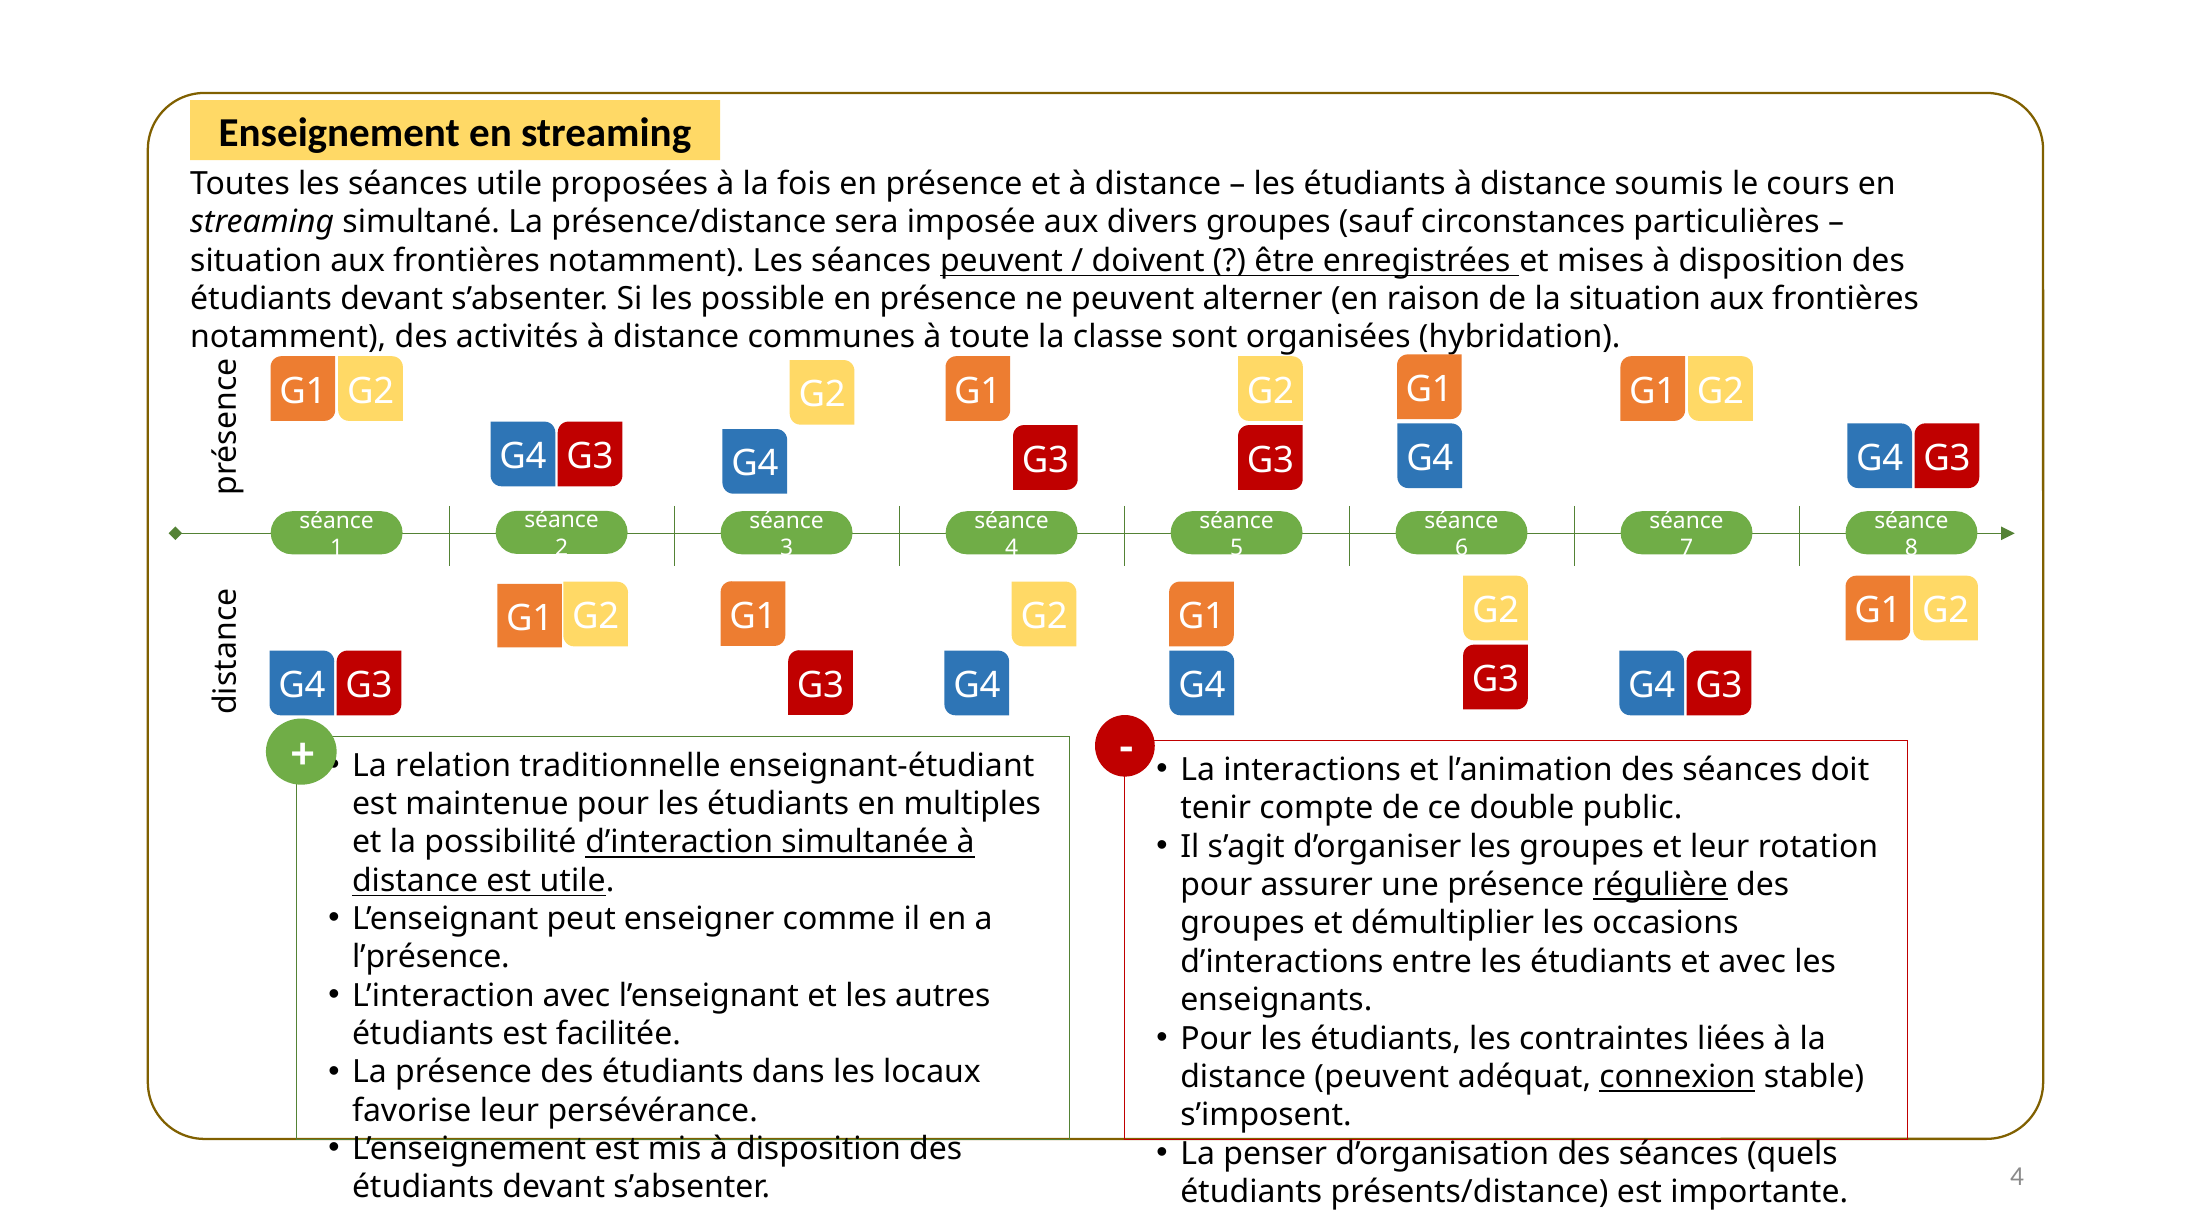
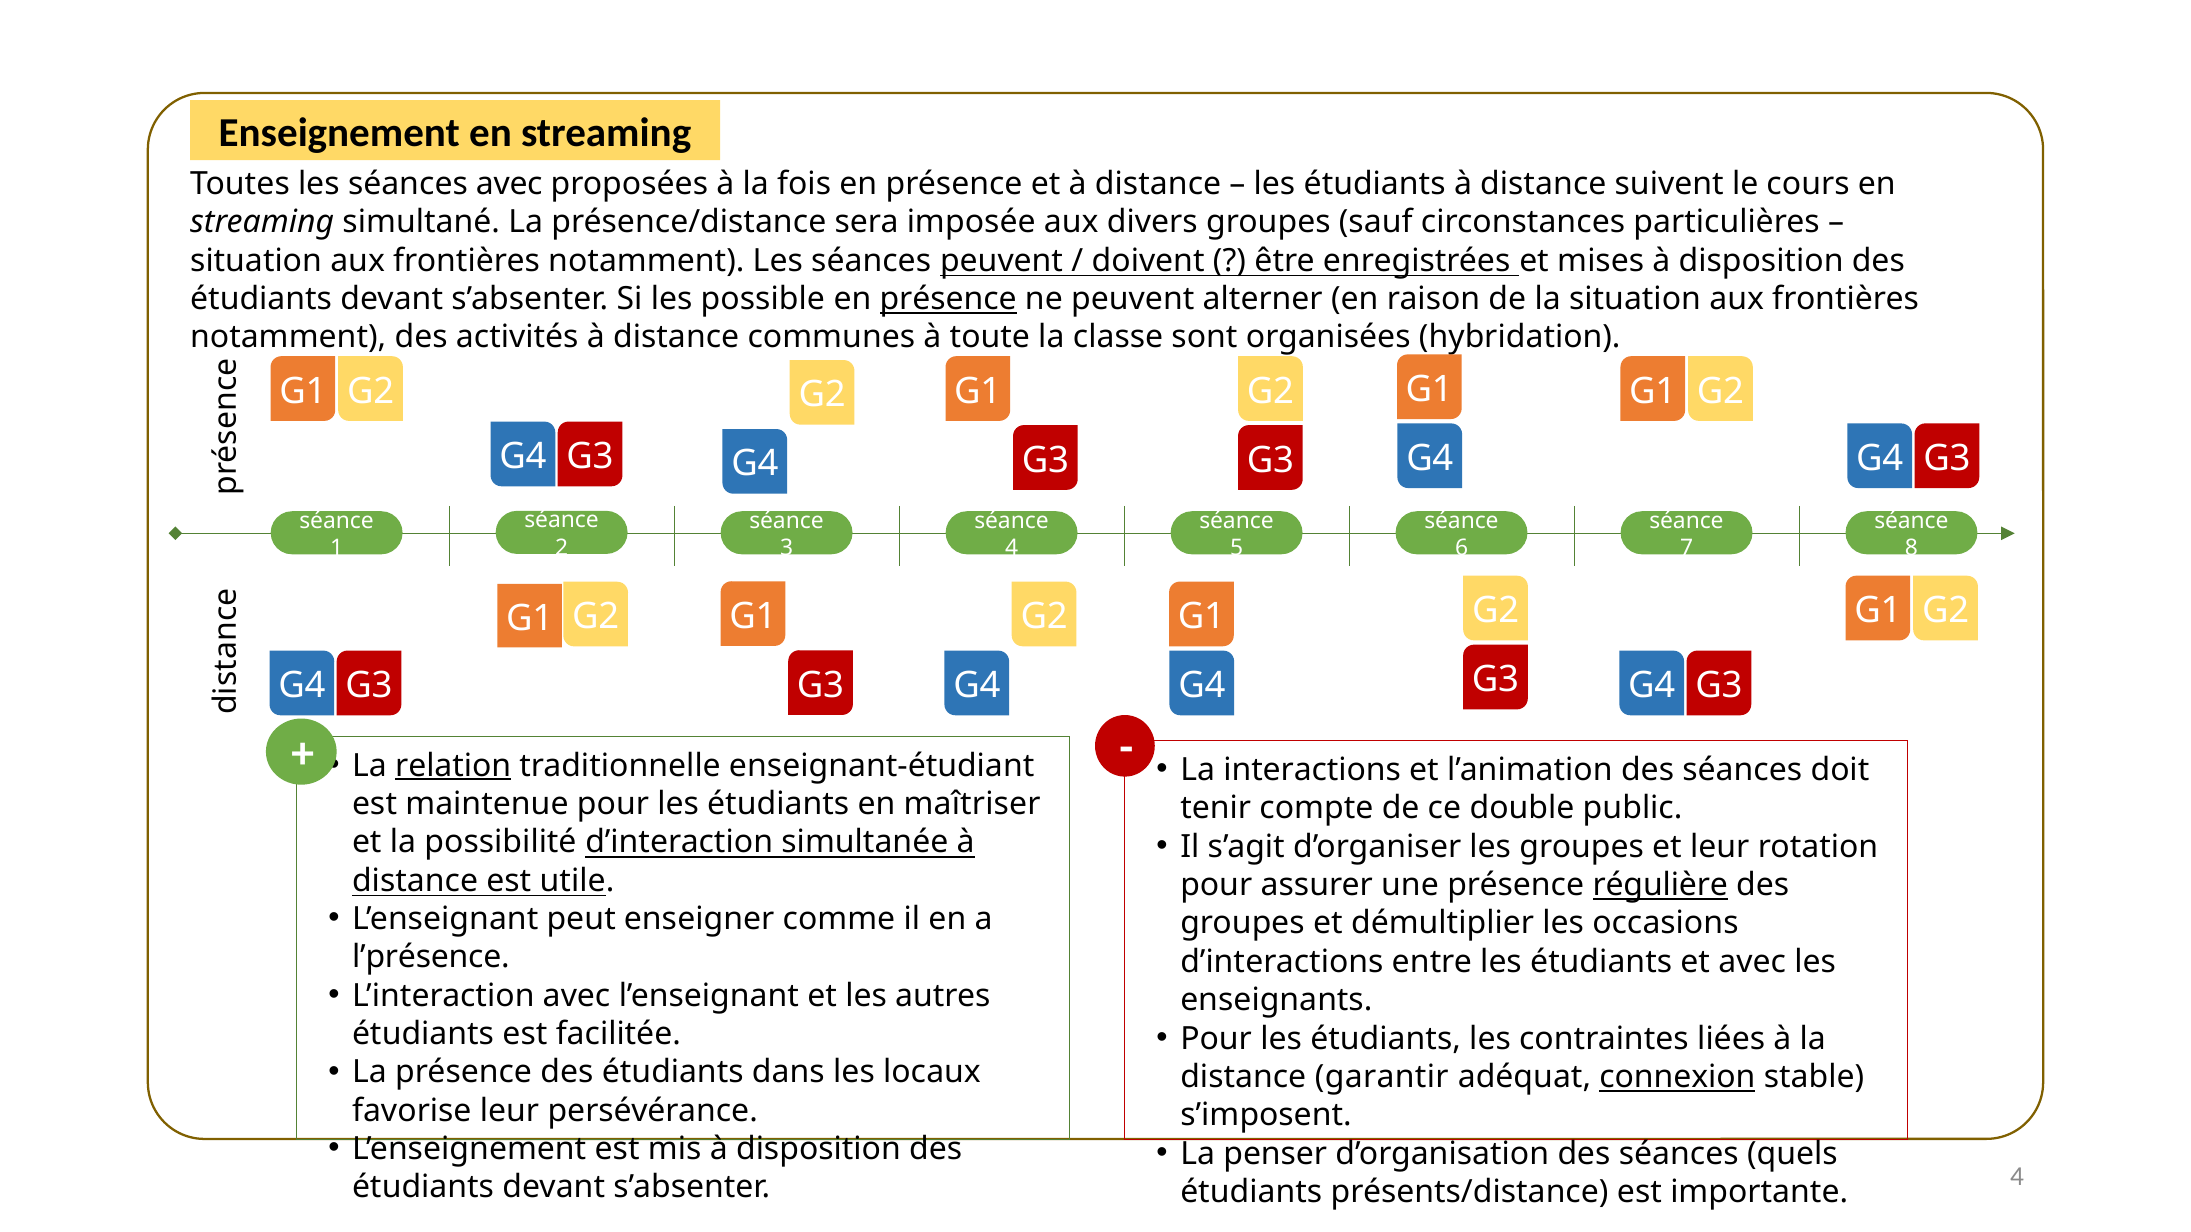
séances utile: utile -> avec (509, 184)
soumis: soumis -> suivent (1669, 184)
présence underline: none -> present (948, 299)
relation underline: none -> present (453, 766)
multiples: multiples -> maîtriser (972, 804)
distance peuvent: peuvent -> garantir (1382, 1077)
